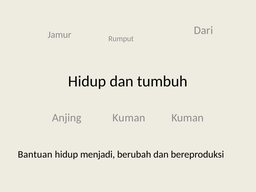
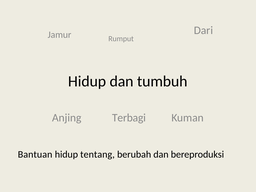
Anjing Kuman: Kuman -> Terbagi (129, 118)
menjadi: menjadi -> tentang (98, 154)
